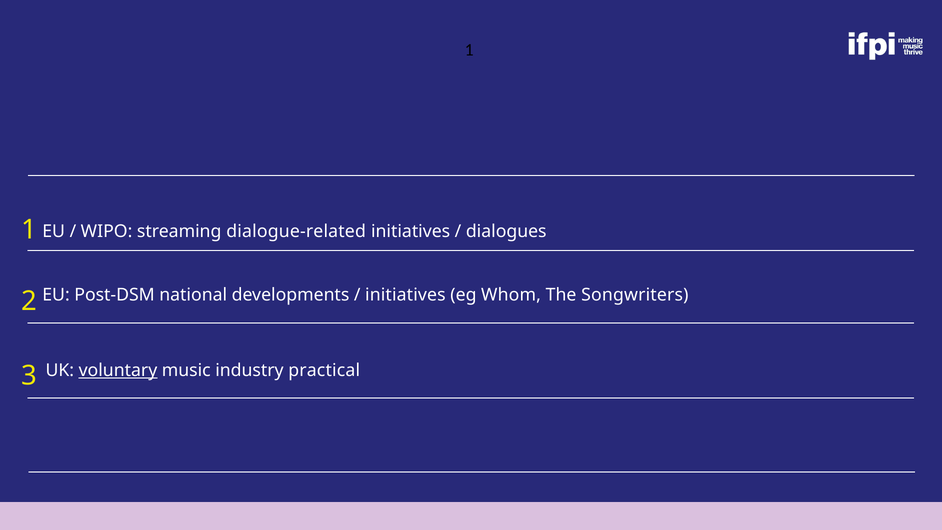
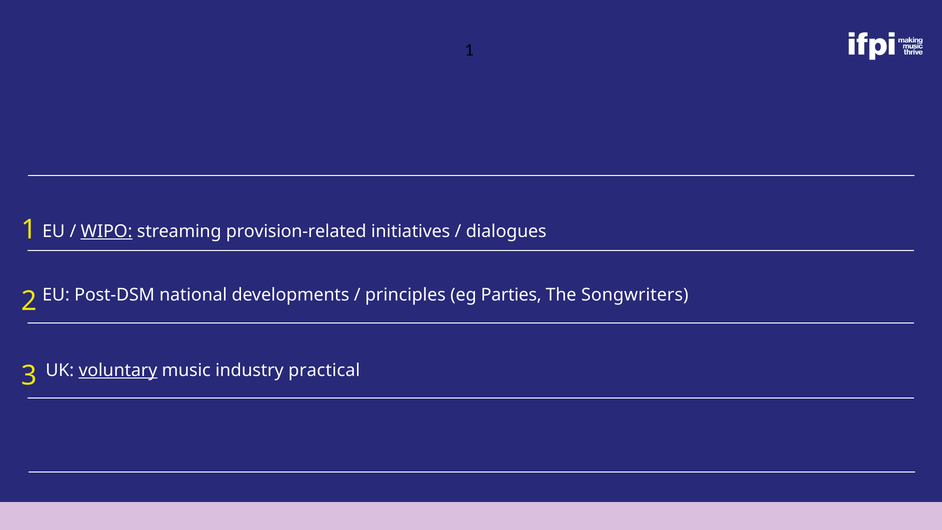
WIPO underline: none -> present (107, 231)
dialogue-related: dialogue-related -> provision-related (296, 231)
initiatives: initiatives -> principles (405, 295)
Whom: Whom -> Parties (511, 295)
